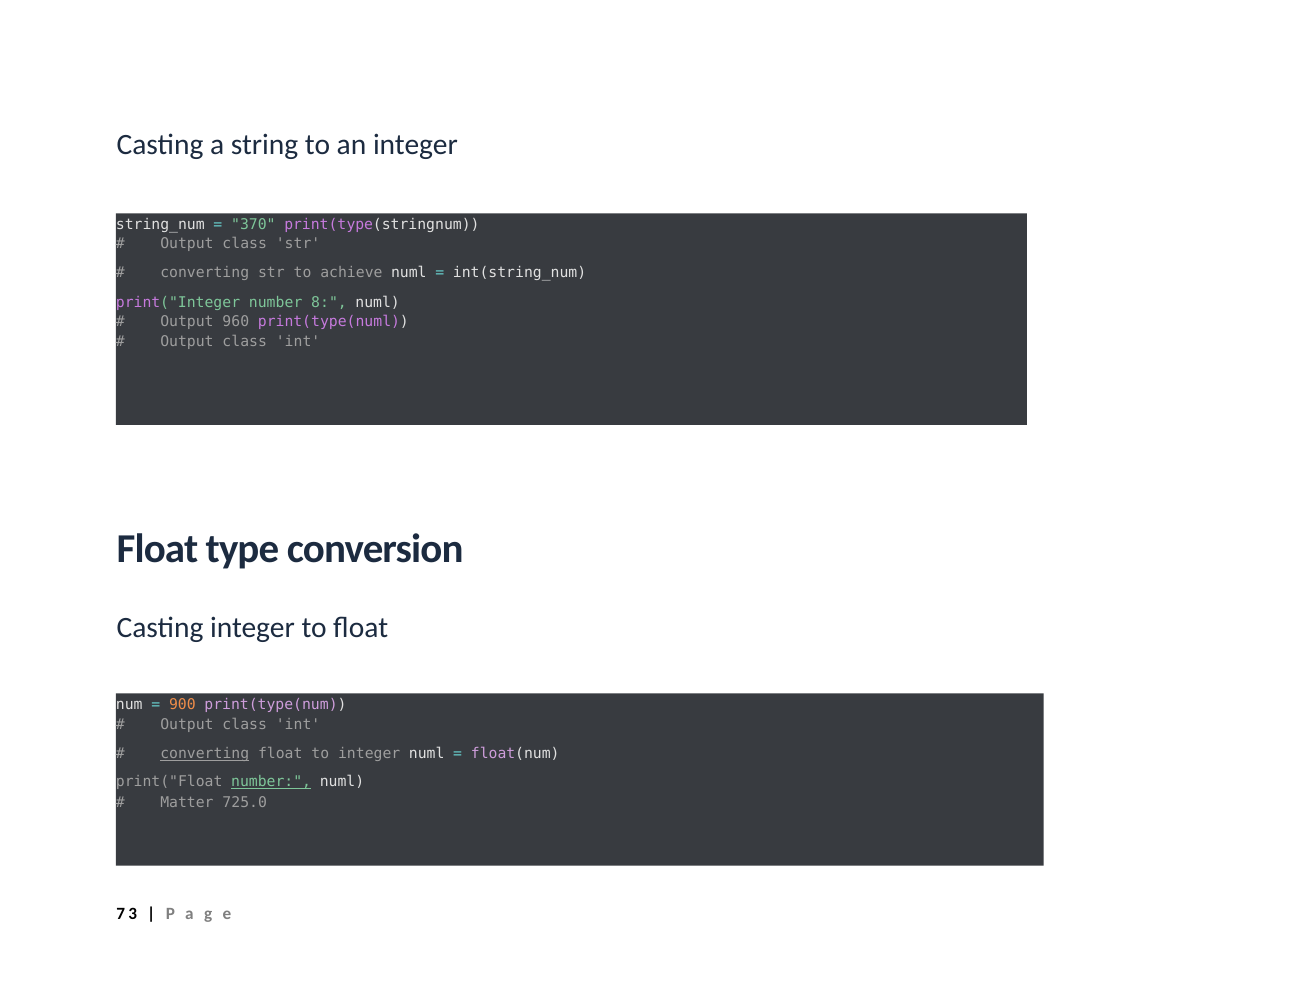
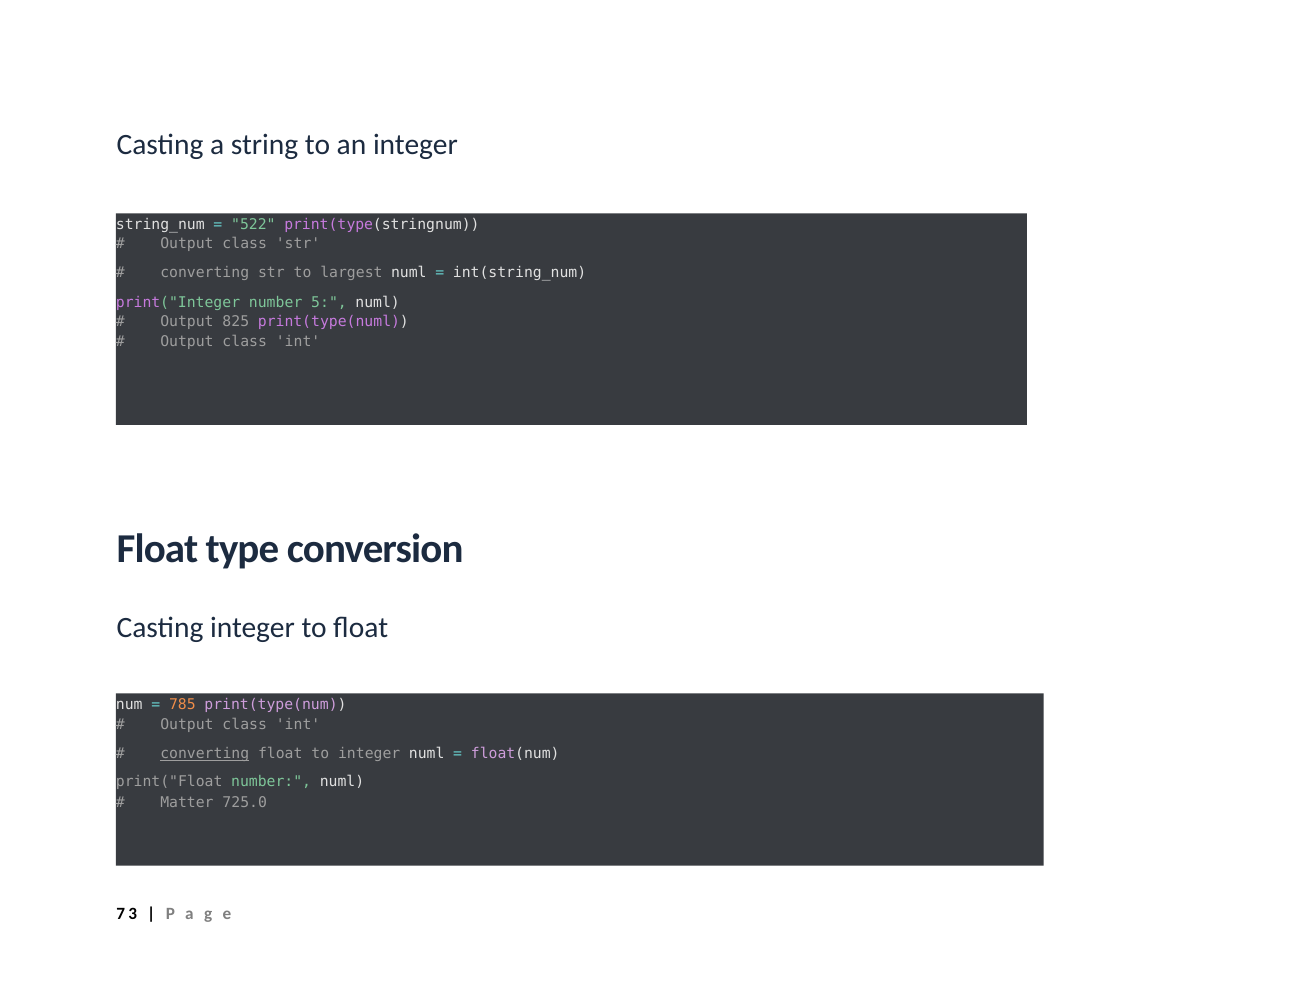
370: 370 -> 522 (253, 225)
achieve: achieve -> largest (351, 273)
8: 8 -> 5 (329, 303)
960: 960 -> 825 (236, 322)
900: 900 -> 785 (182, 705)
number underline: present -> none (271, 782)
